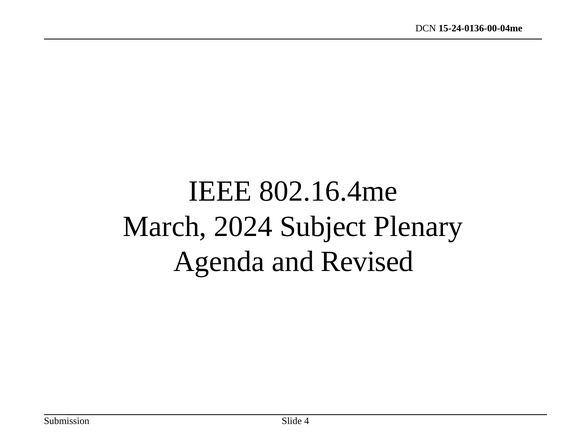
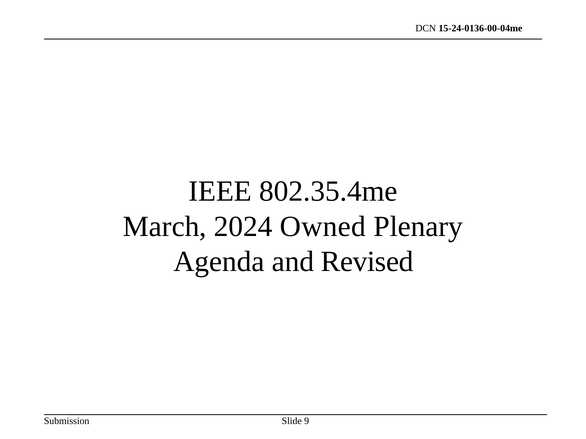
802.16.4me: 802.16.4me -> 802.35.4me (328, 192)
Subject: Subject -> Owned (323, 227)
4: 4 -> 9 (307, 422)
